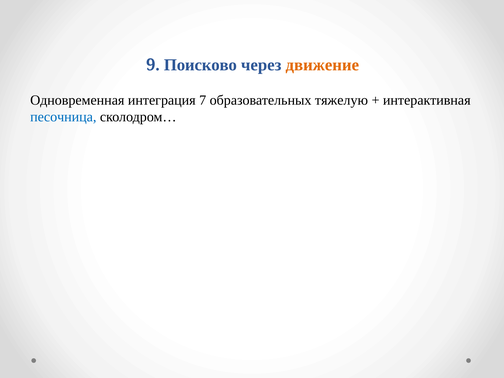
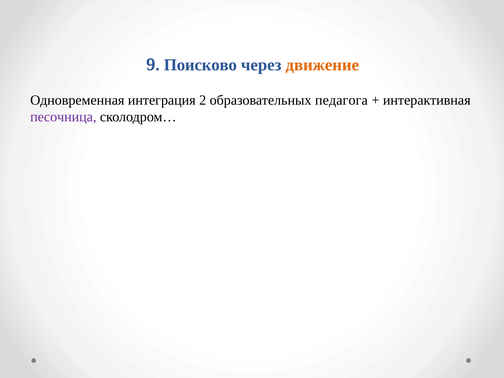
7: 7 -> 2 (203, 100)
тяжелую: тяжелую -> педагога (341, 100)
песочница colour: blue -> purple (63, 117)
